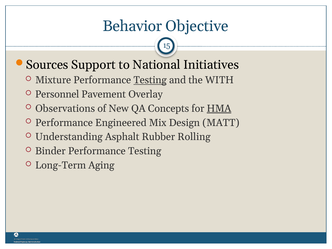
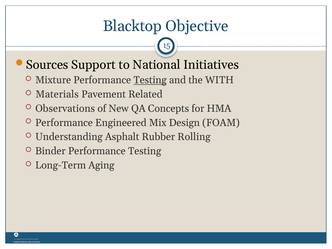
Behavior: Behavior -> Blacktop (132, 26)
Personnel: Personnel -> Materials (57, 94)
Overlay: Overlay -> Related (145, 94)
HMA underline: present -> none (219, 109)
MATT: MATT -> FOAM (221, 123)
